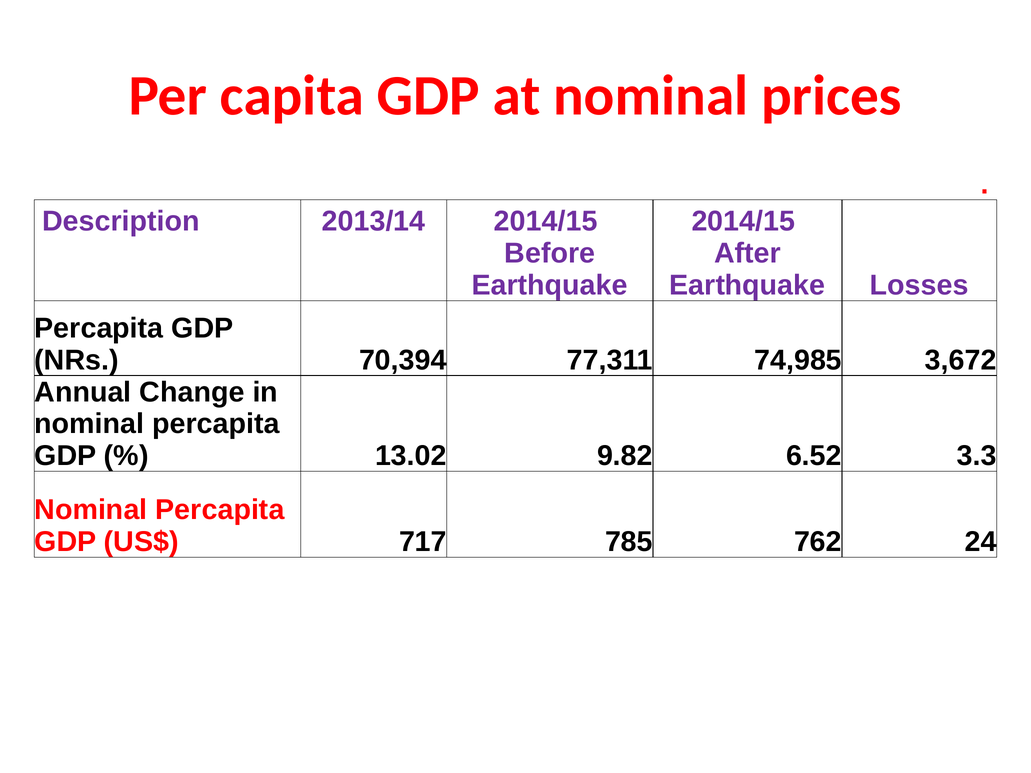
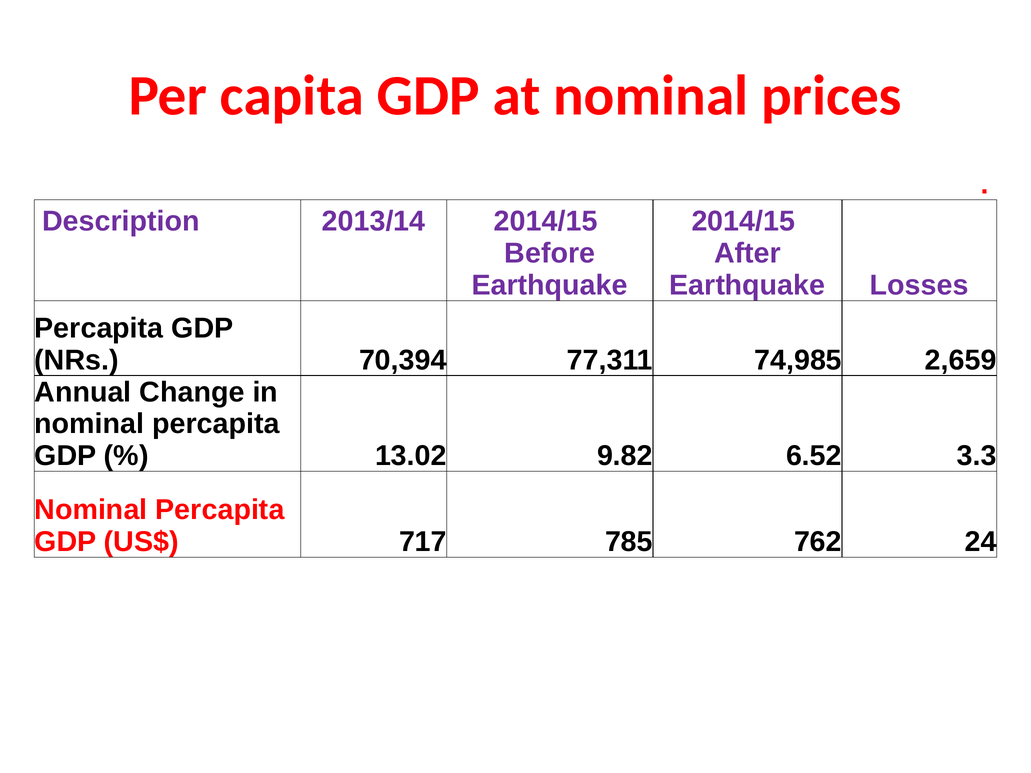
3,672: 3,672 -> 2,659 (961, 360)
